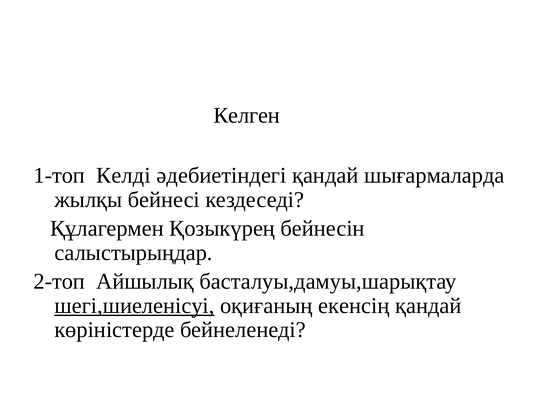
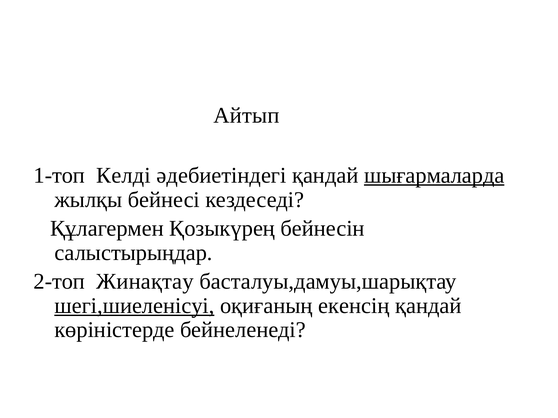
Келген: Келген -> Айтып (246, 115)
шығармаларда underline: none -> present (434, 176)
Айшылық: Айшылық -> Жинақтау (145, 282)
